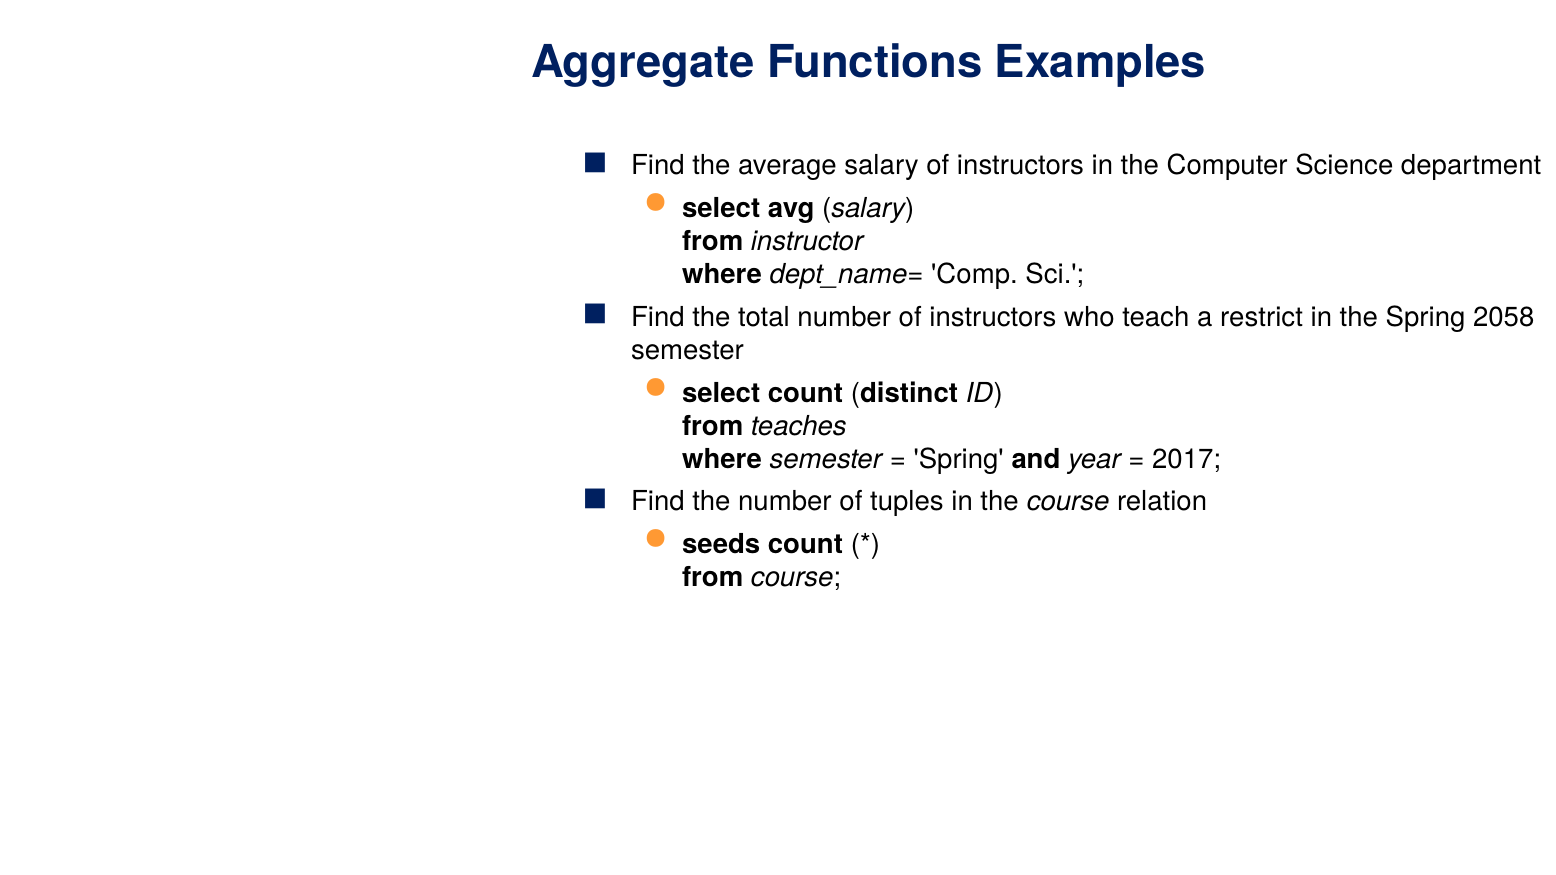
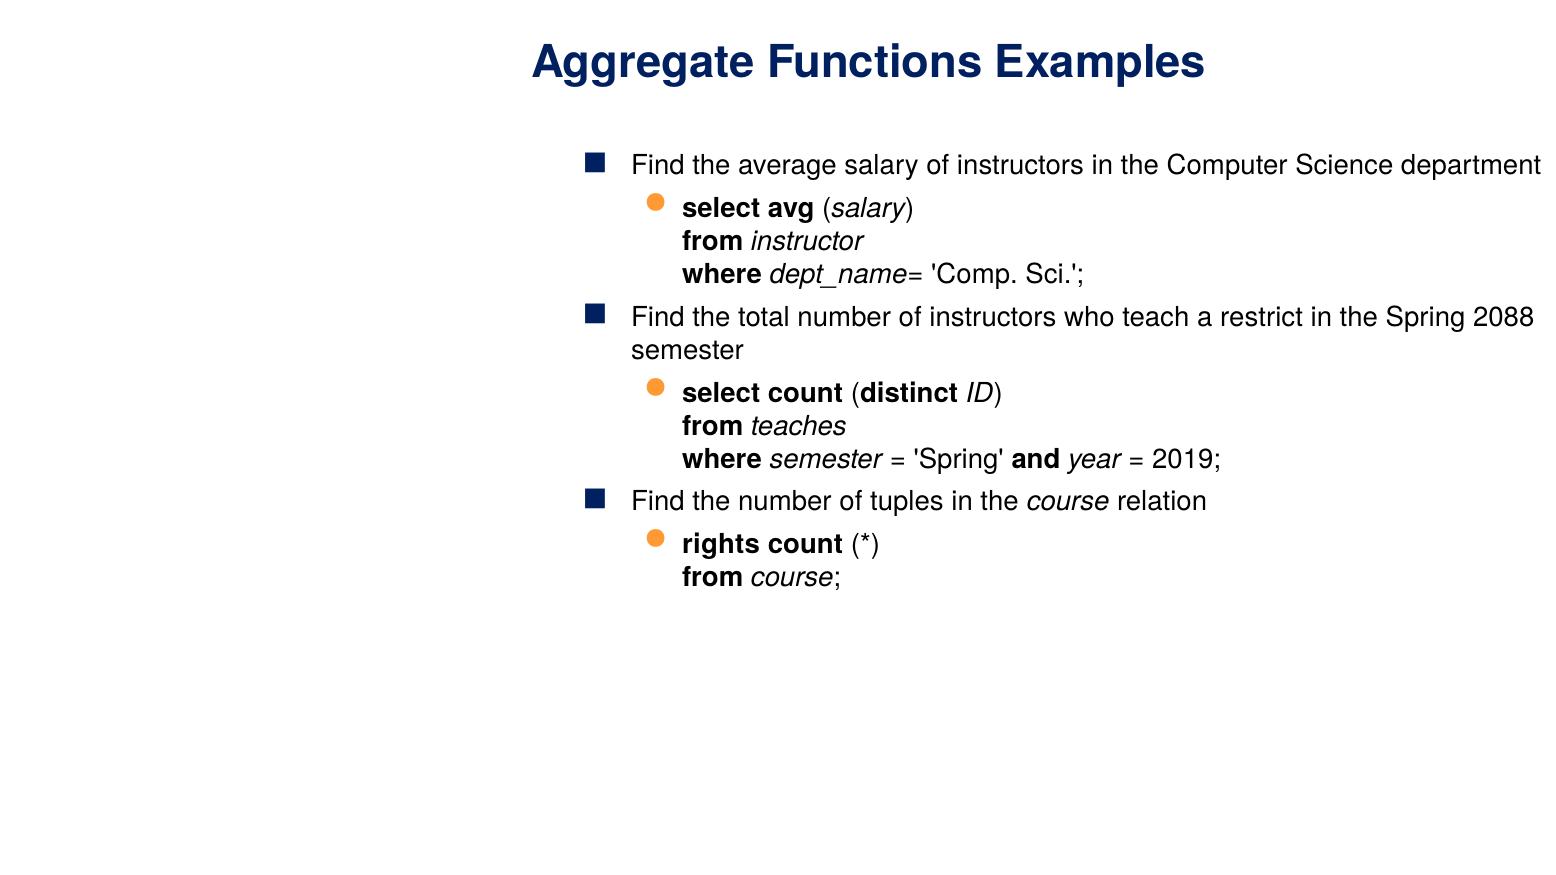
2058: 2058 -> 2088 (1504, 317)
2017: 2017 -> 2019 (1187, 459)
seeds: seeds -> rights (721, 545)
